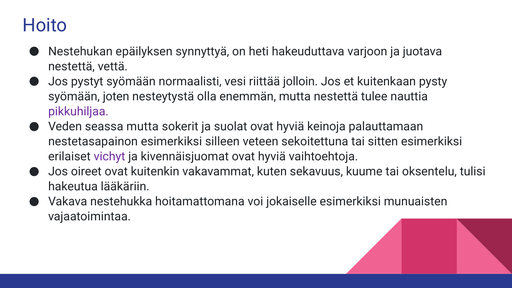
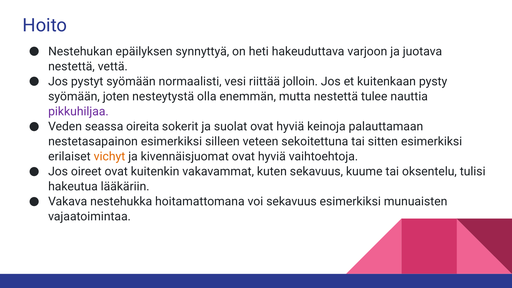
seassa mutta: mutta -> oireita (143, 126)
vichyt colour: purple -> orange (109, 157)
voi jokaiselle: jokaiselle -> sekavuus (291, 202)
